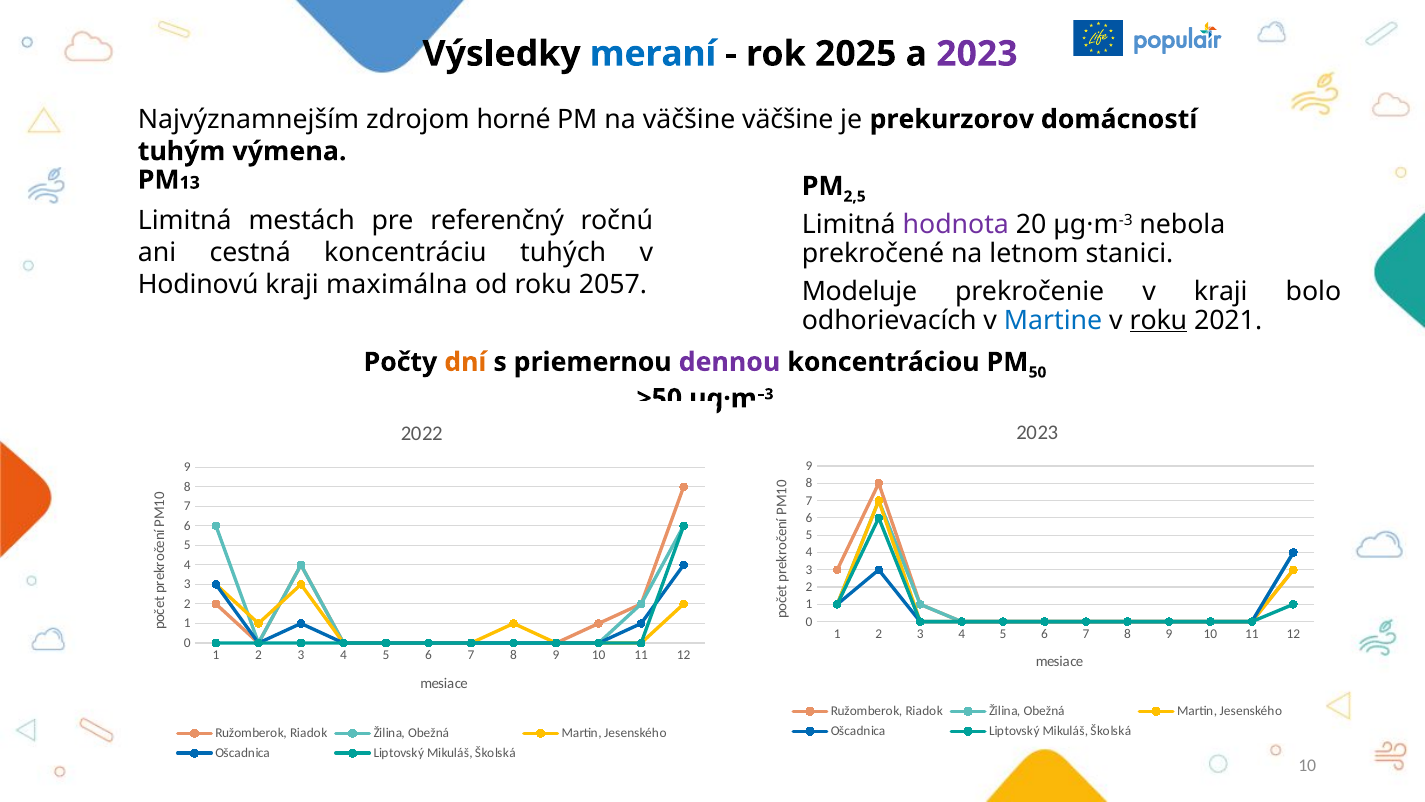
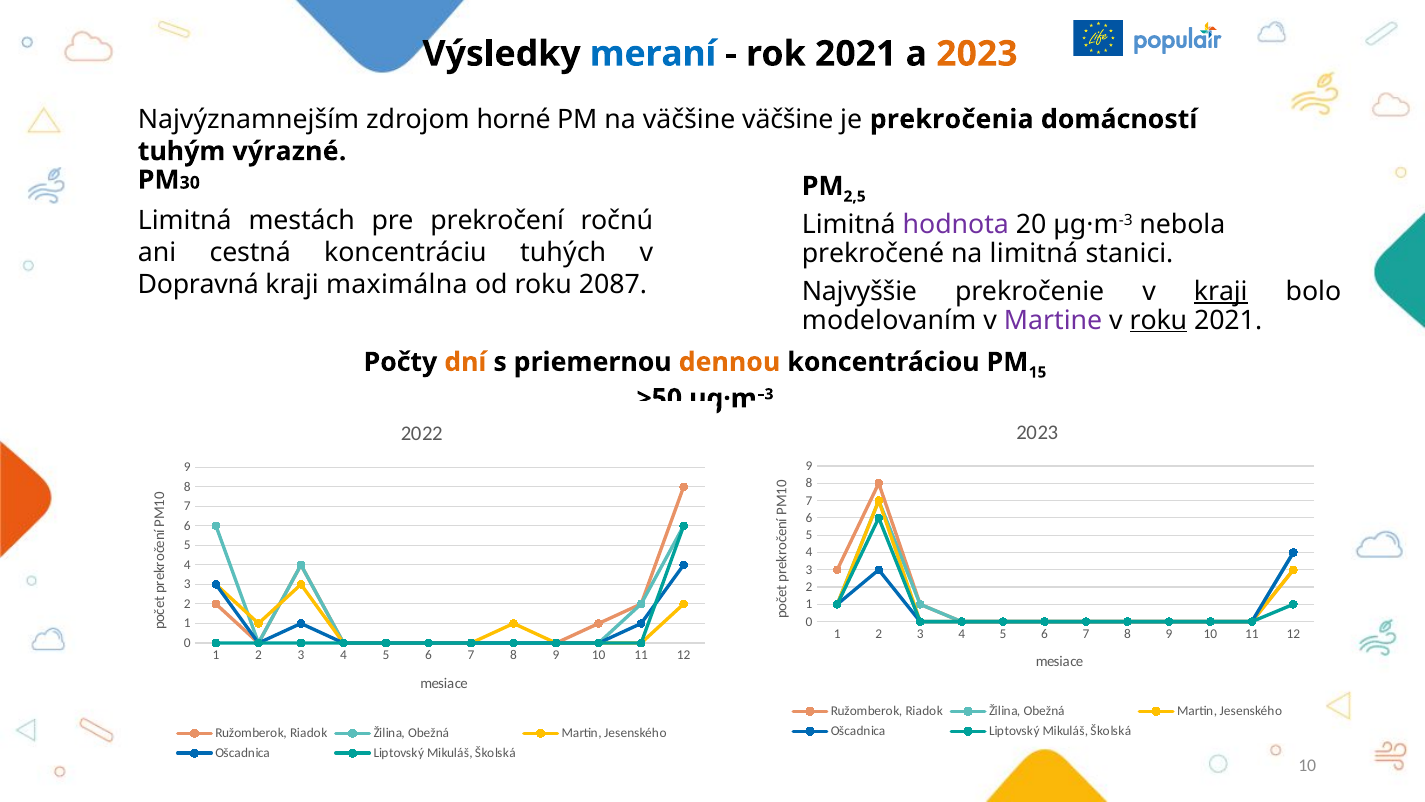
rok 2025: 2025 -> 2021 (856, 54)
2023 colour: purple -> orange (977, 54)
prekurzorov: prekurzorov -> prekročenia (952, 119)
výmena: výmena -> výrazné (289, 151)
13: 13 -> 30 (190, 183)
referenčný: referenčný -> prekročení (497, 221)
na letnom: letnom -> limitná (1034, 253)
Hodinovú: Hodinovú -> Dopravná (198, 285)
2057: 2057 -> 2087 (613, 285)
Modeluje: Modeluje -> Najvyššie (859, 291)
kraji underline: none -> present (1221, 291)
odhorievacích: odhorievacích -> modelovaním (889, 320)
Martine colour: blue -> purple (1053, 320)
dennou colour: purple -> orange (729, 362)
50: 50 -> 15 (1038, 372)
